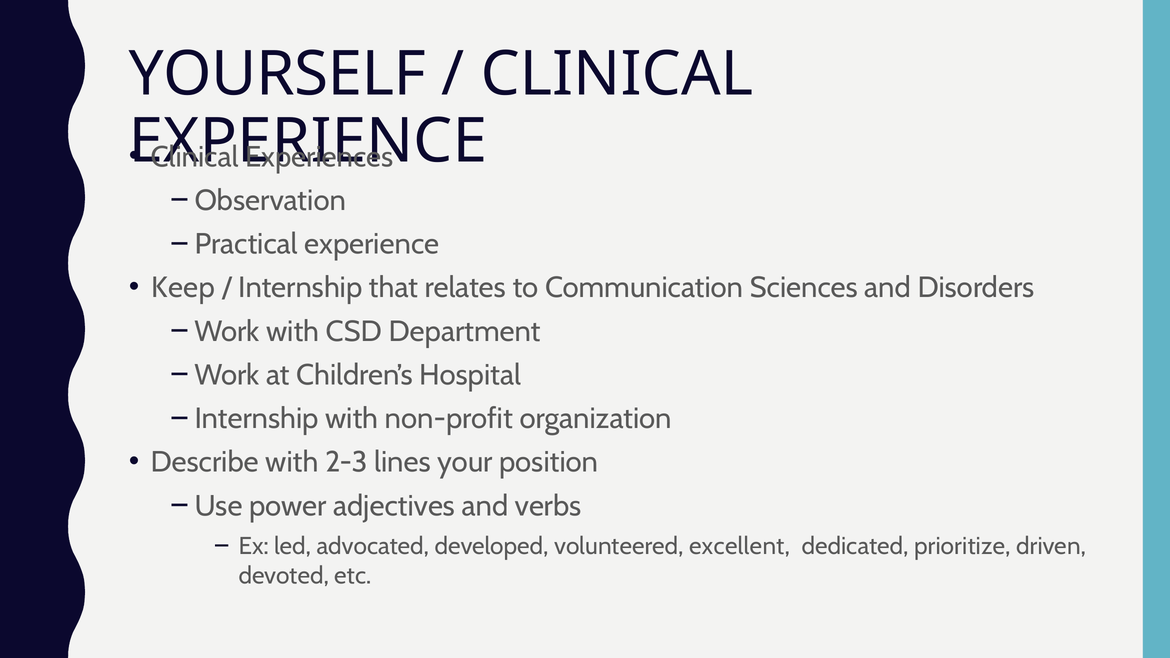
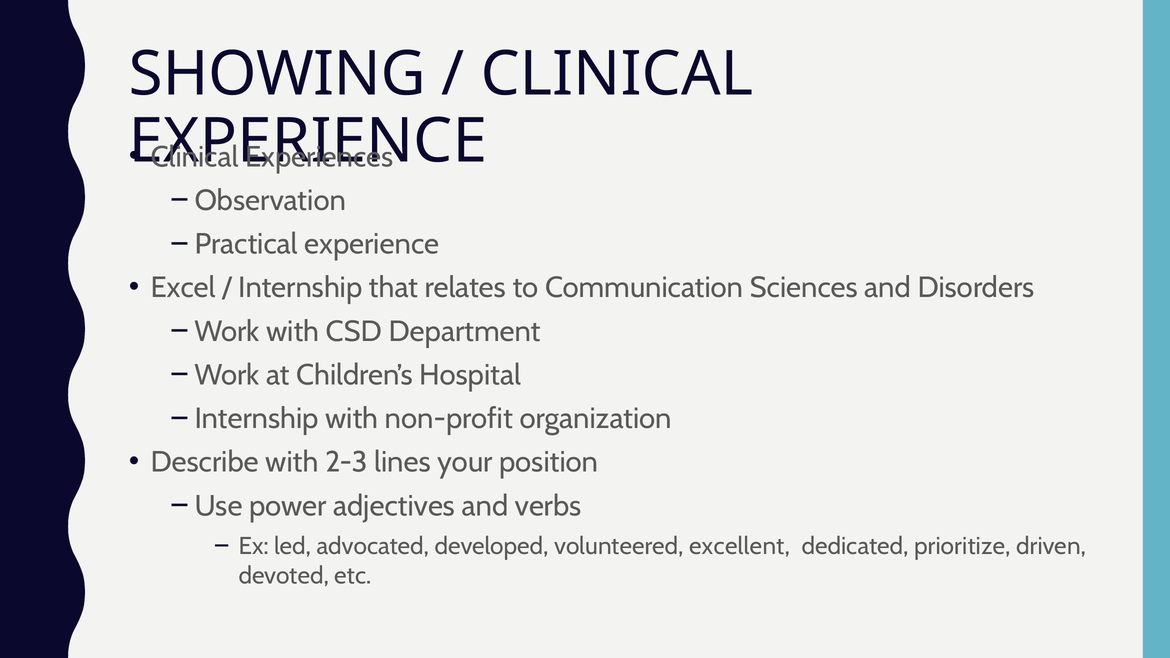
YOURSELF: YOURSELF -> SHOWING (277, 74)
Keep: Keep -> Excel (183, 288)
